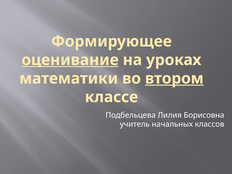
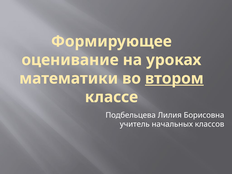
оценивание underline: present -> none (70, 60)
